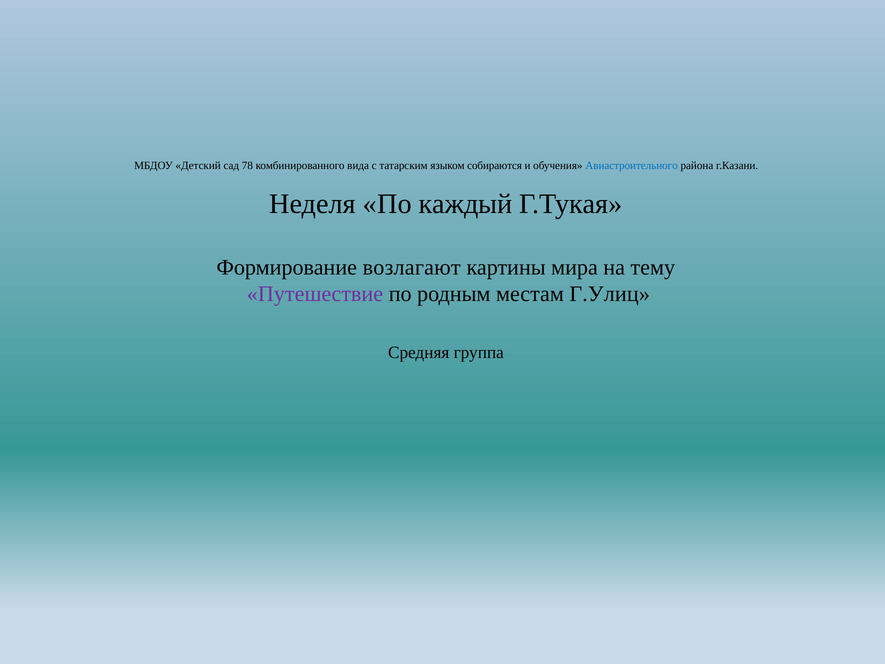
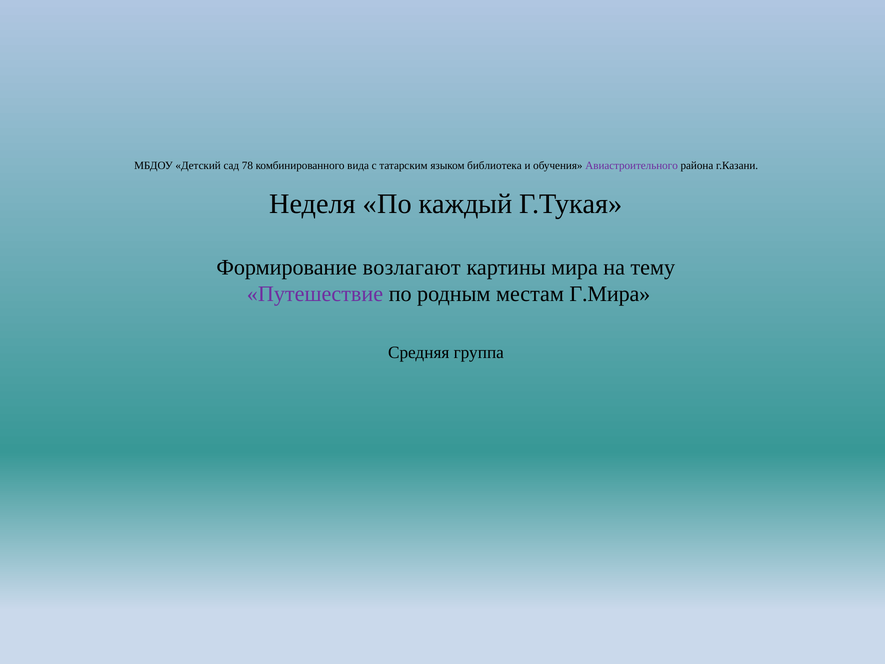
собираются: собираются -> библиотека (495, 166)
Авиастроительного colour: blue -> purple (632, 166)
Г.Улиц: Г.Улиц -> Г.Мира (610, 294)
